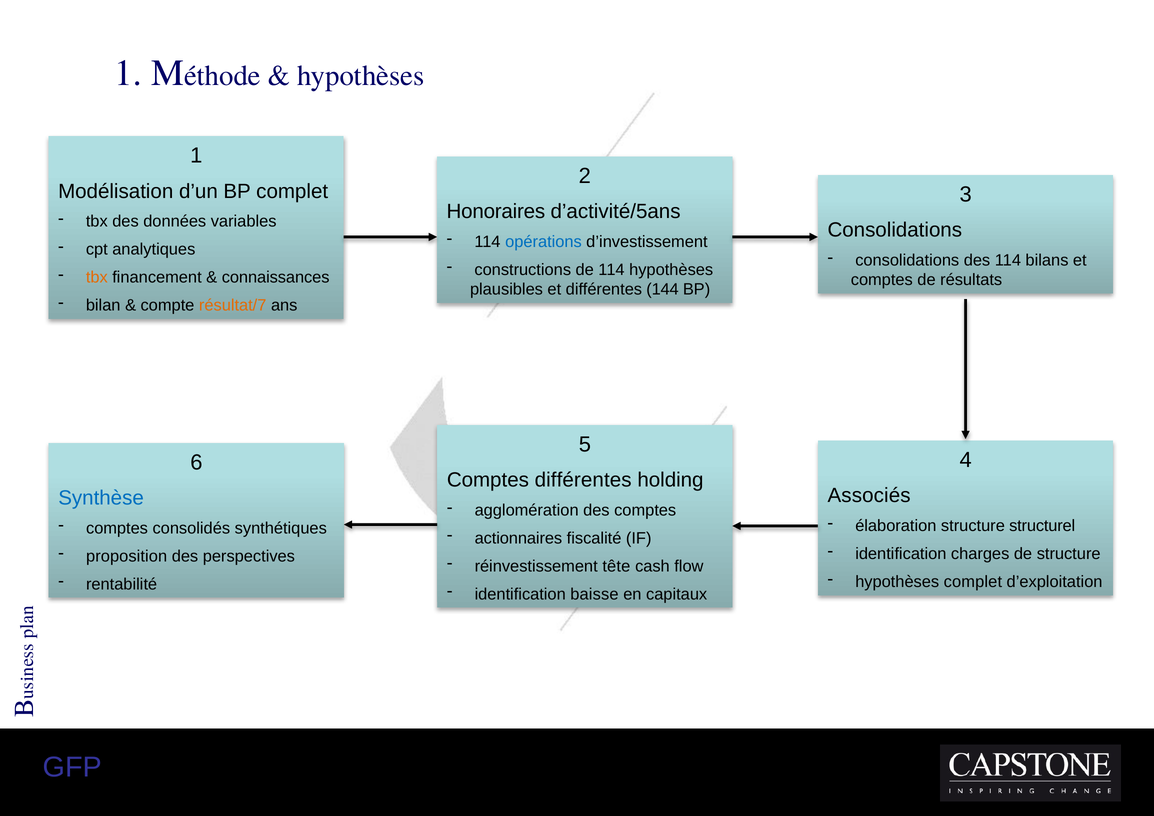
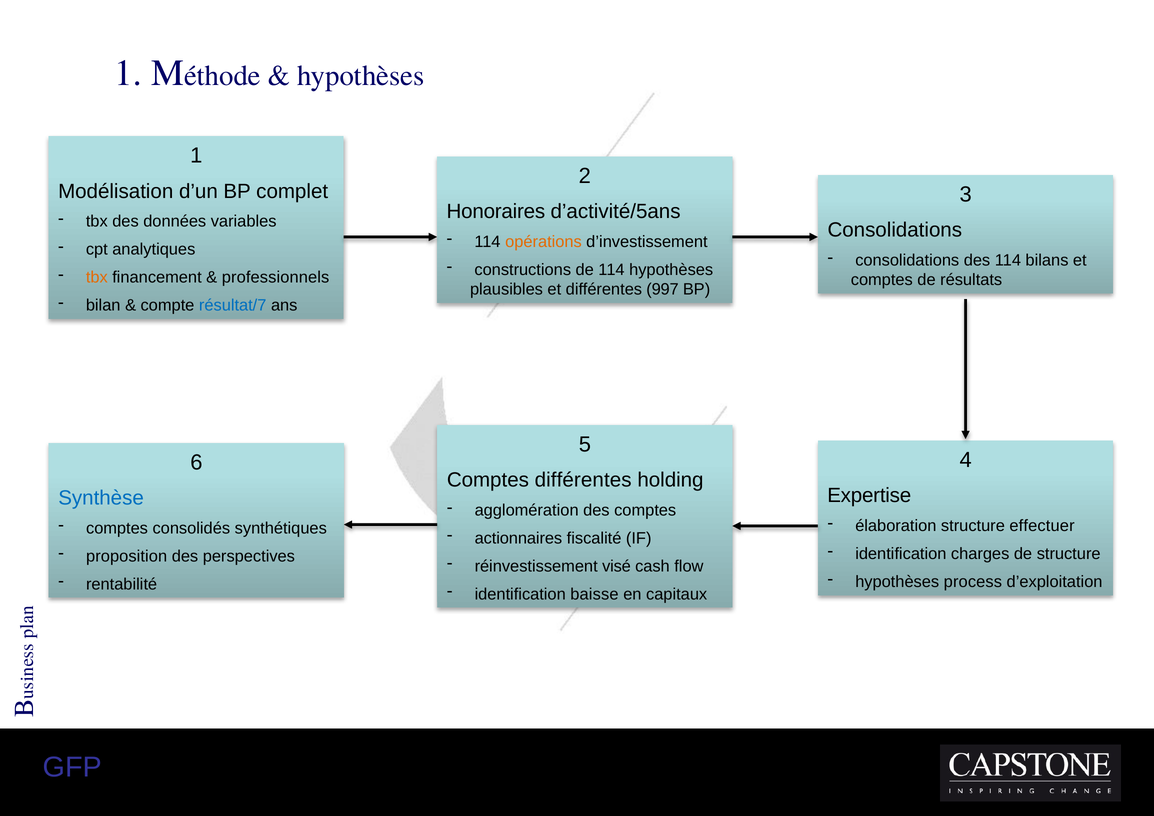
opérations colour: blue -> orange (543, 242)
connaissances: connaissances -> professionnels (276, 277)
144: 144 -> 997 (663, 289)
résultat/7 colour: orange -> blue (233, 305)
Associés: Associés -> Expertise (869, 496)
structurel: structurel -> effectuer (1042, 526)
tête: tête -> visé (617, 566)
hypothèses complet: complet -> process (973, 582)
